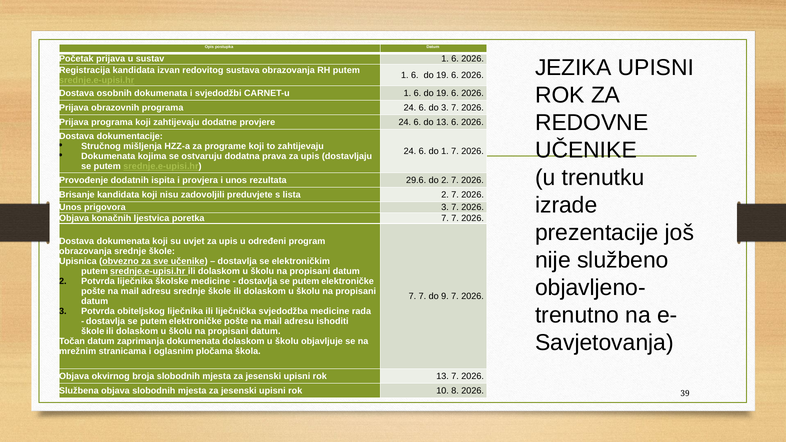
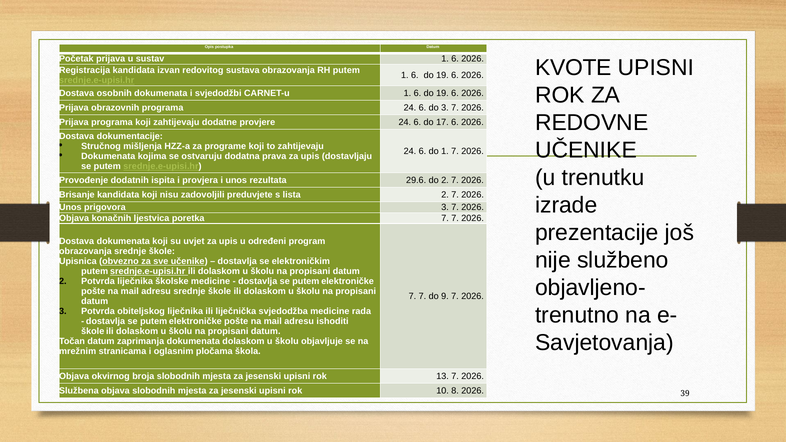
JEZIKA: JEZIKA -> KVOTE (573, 68)
do 13: 13 -> 17 (442, 122)
